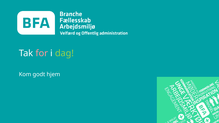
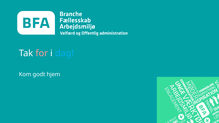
dag colour: light green -> light blue (64, 53)
